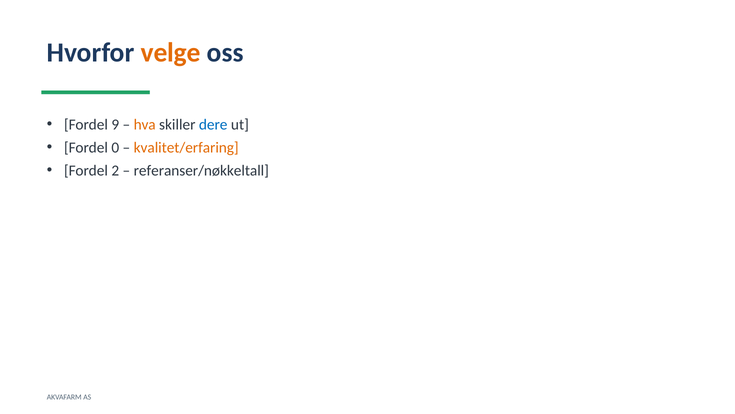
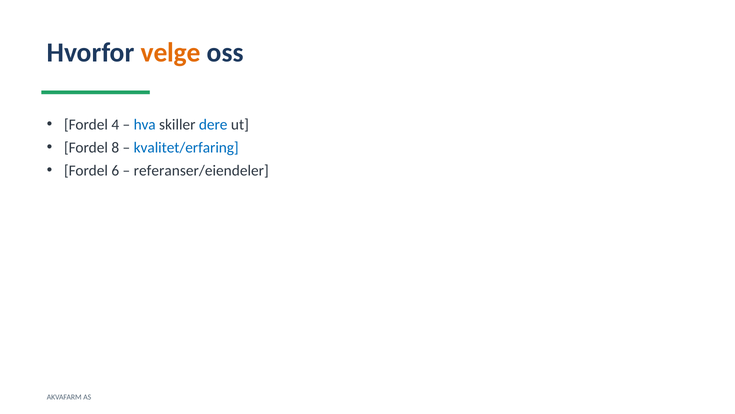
9: 9 -> 4 (115, 124)
hva colour: orange -> blue (145, 124)
0: 0 -> 8 (115, 147)
kvalitet/erfaring colour: orange -> blue (186, 147)
2: 2 -> 6 (115, 170)
referanser/nøkkeltall: referanser/nøkkeltall -> referanser/eiendeler (201, 170)
